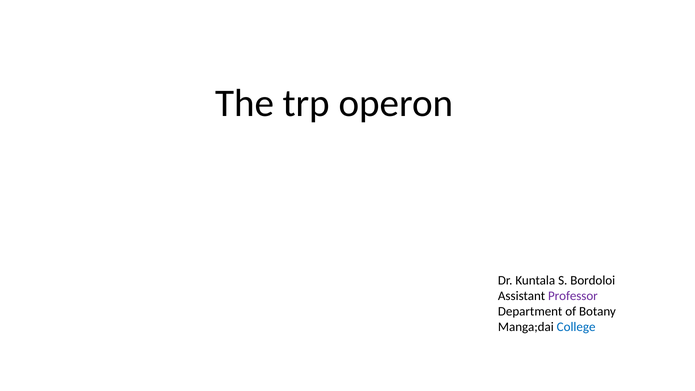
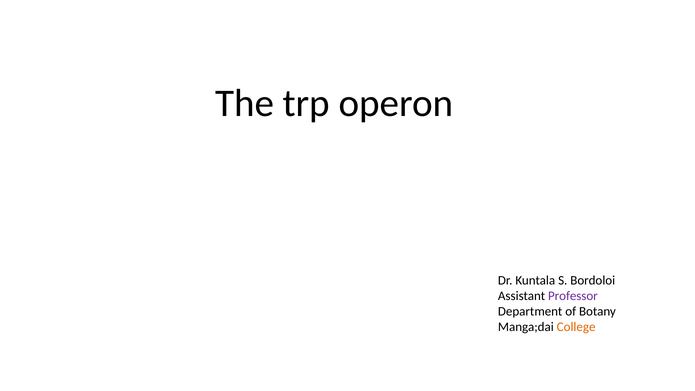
College colour: blue -> orange (576, 327)
